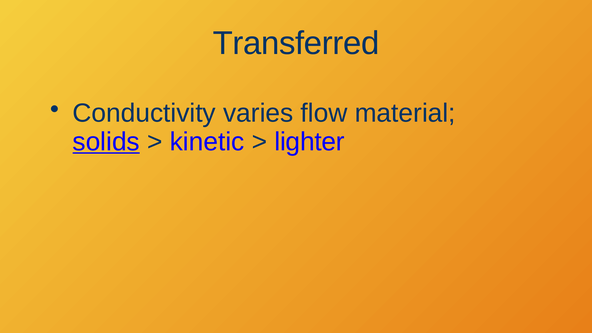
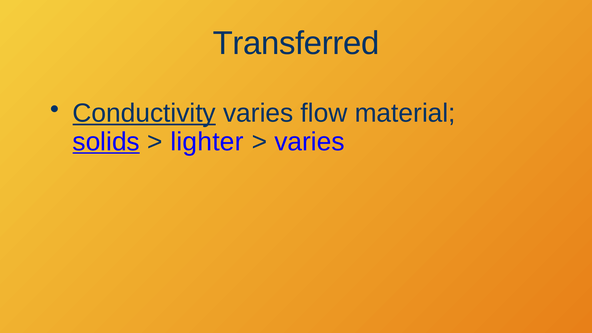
Conductivity underline: none -> present (144, 113)
kinetic: kinetic -> lighter (207, 142)
lighter: lighter -> varies (309, 142)
